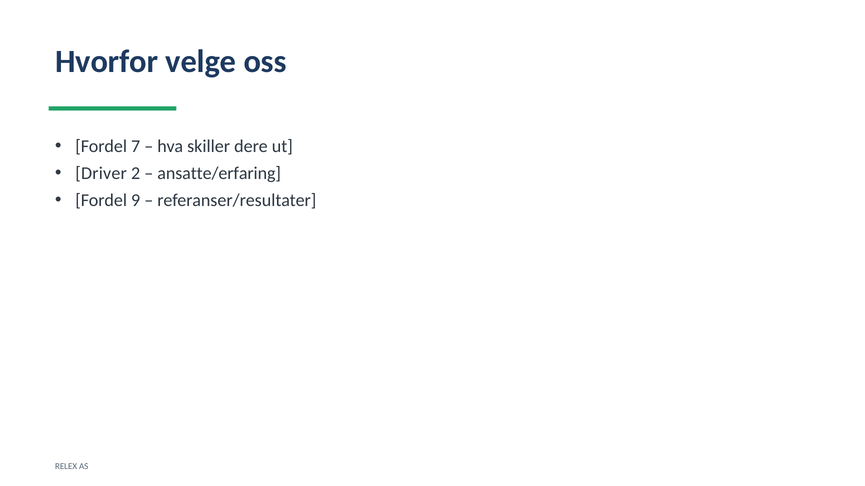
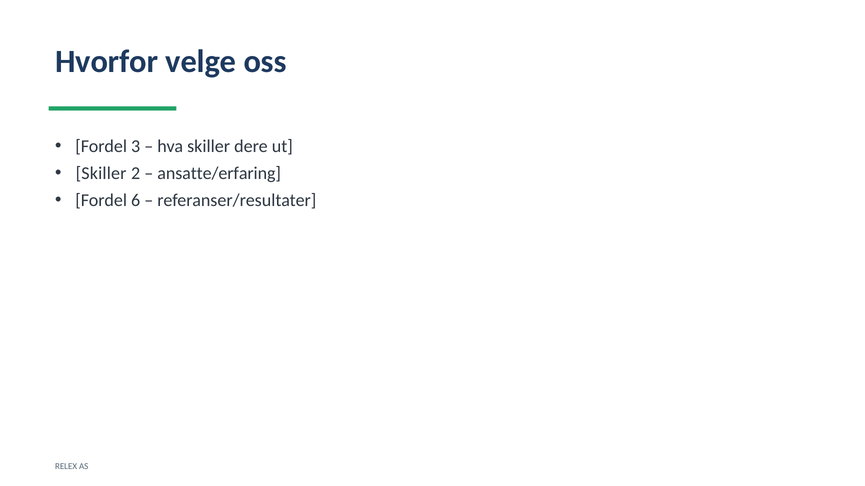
7: 7 -> 3 (136, 147)
Driver: Driver -> Skiller (101, 174)
9: 9 -> 6 (136, 201)
